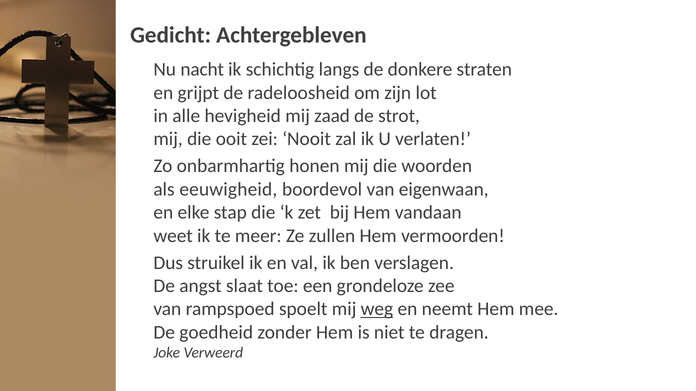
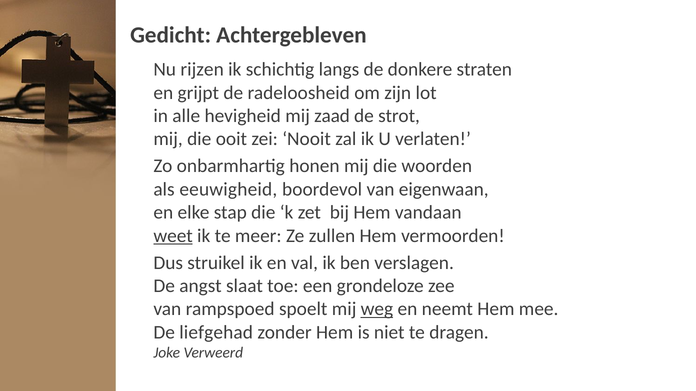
nacht: nacht -> rijzen (202, 70)
weet underline: none -> present (173, 236)
goedheid: goedheid -> liefgehad (216, 333)
